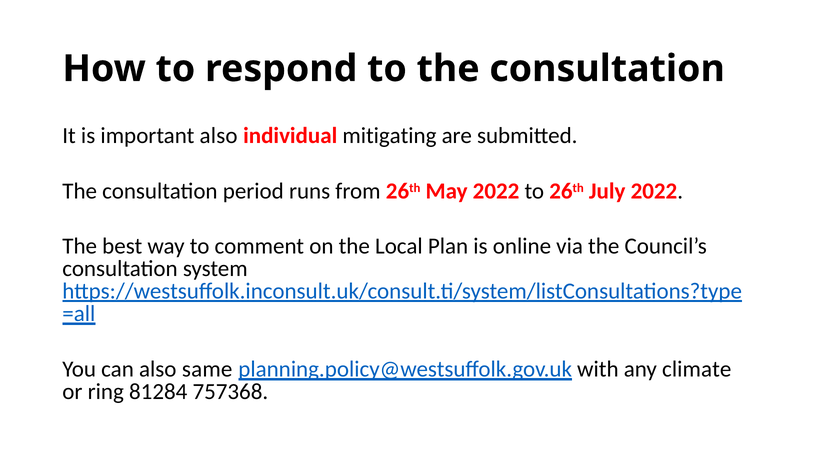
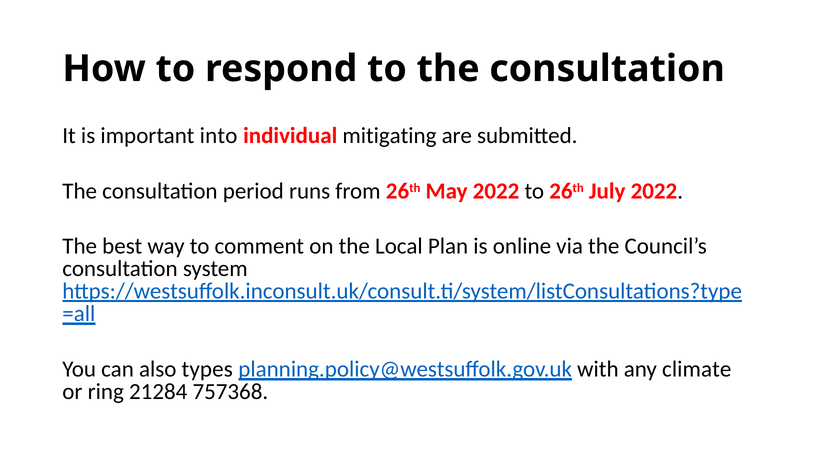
important also: also -> into (219, 136)
same: same -> types (207, 369)
81284: 81284 -> 21284 (158, 392)
